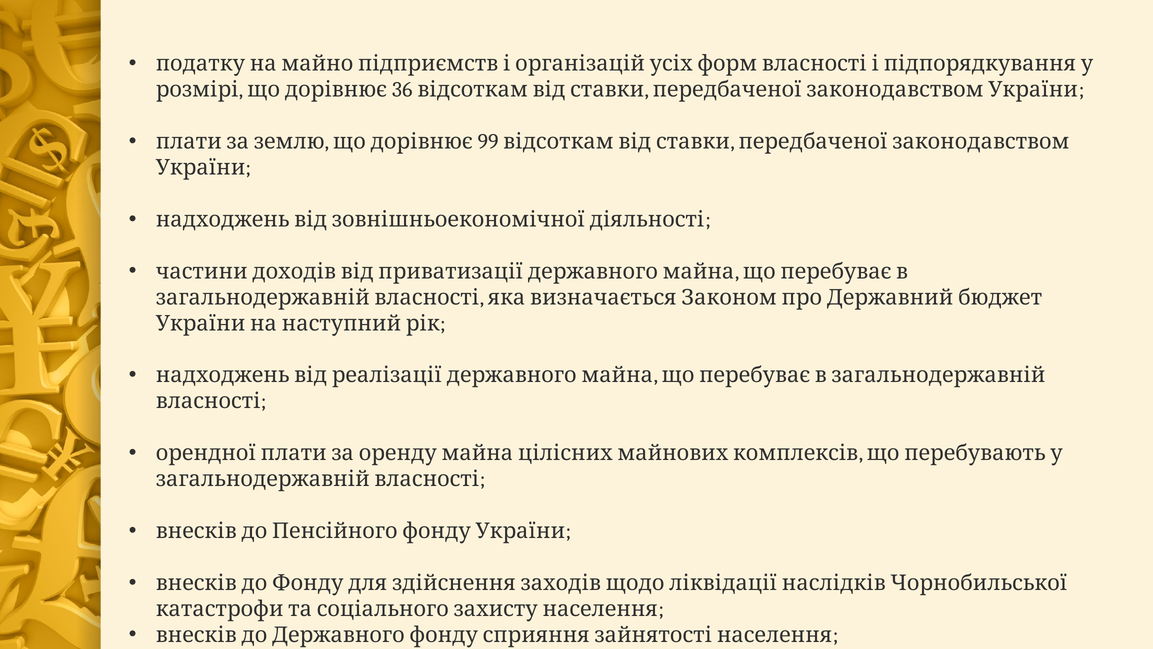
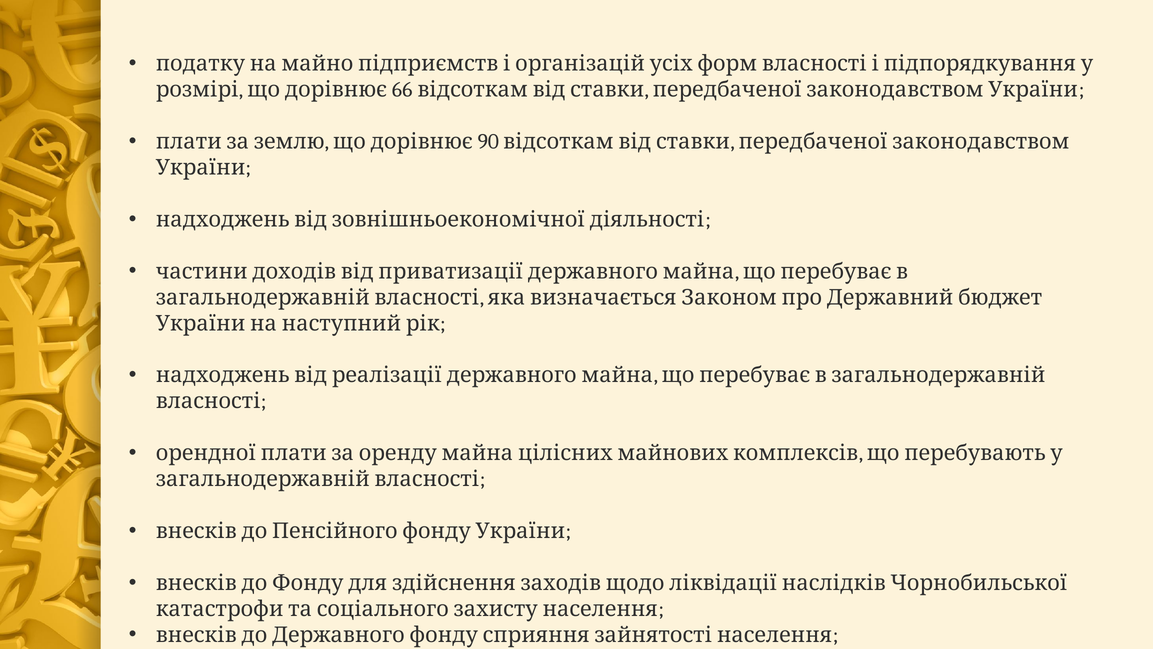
36: 36 -> 66 (402, 90)
99: 99 -> 90 (488, 142)
